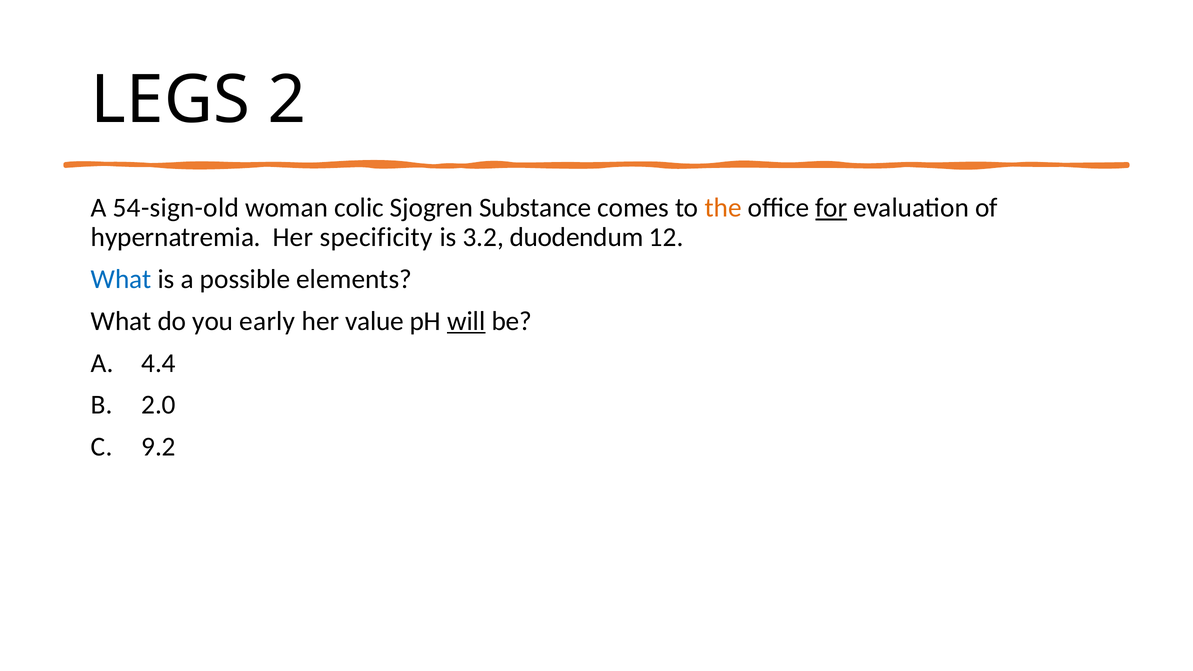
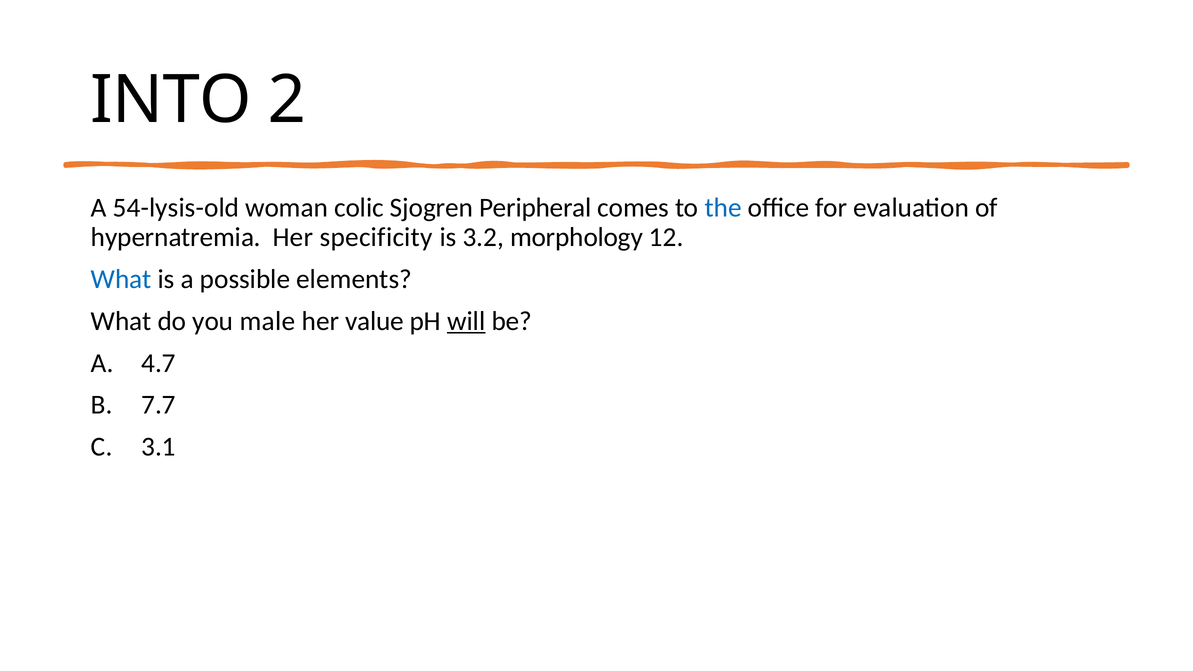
LEGS: LEGS -> INTO (171, 100)
54-sign-old: 54-sign-old -> 54-lysis-old (176, 208)
Substance: Substance -> Peripheral (535, 208)
the colour: orange -> blue (723, 208)
for underline: present -> none (831, 208)
duodendum: duodendum -> morphology (577, 237)
early: early -> male (267, 321)
4.4: 4.4 -> 4.7 (159, 363)
2.0: 2.0 -> 7.7 (159, 405)
9.2: 9.2 -> 3.1 (159, 447)
